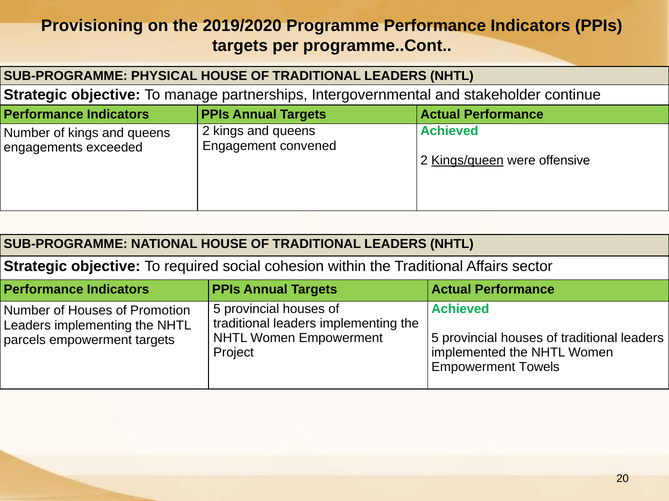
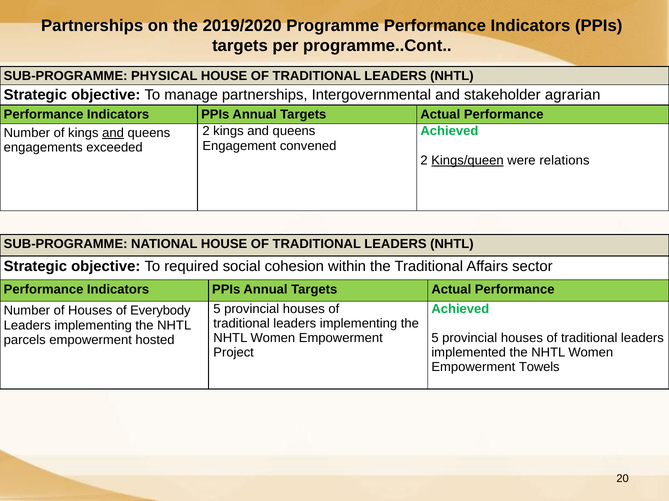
Provisioning: Provisioning -> Partnerships (92, 26)
continue: continue -> agrarian (573, 95)
and underline: none -> present (113, 133)
offensive: offensive -> relations (564, 161)
Promotion: Promotion -> Everybody (160, 311)
empowerment targets: targets -> hosted (155, 340)
